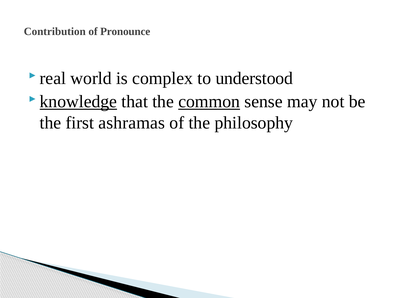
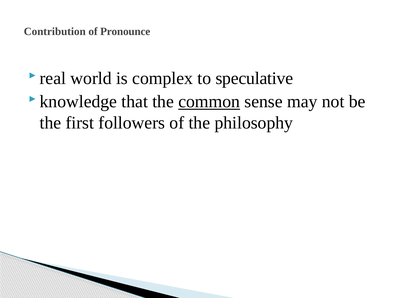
understood: understood -> speculative (254, 78)
knowledge underline: present -> none (78, 102)
ashramas: ashramas -> followers (132, 123)
